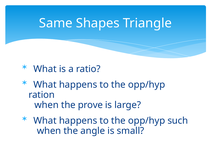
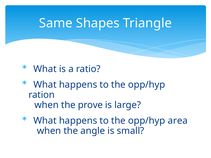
such: such -> area (178, 121)
